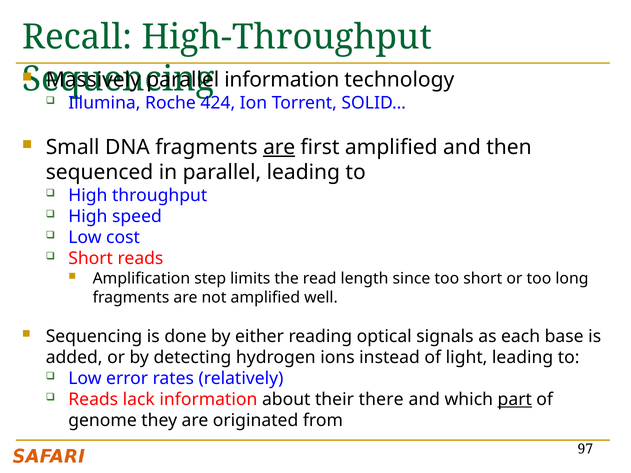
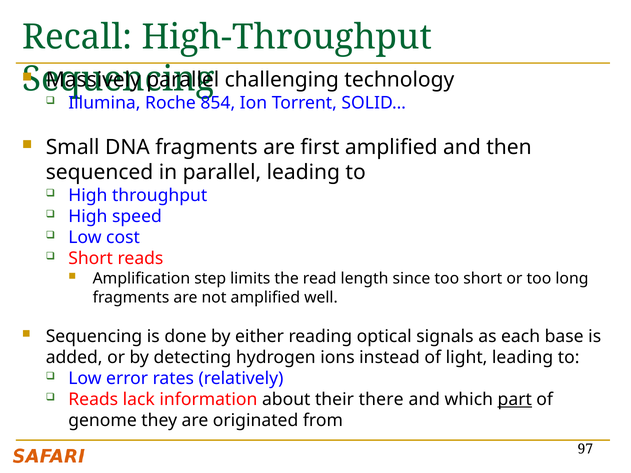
information: information -> challenging (282, 80)
424: 424 -> 854 (218, 103)
are underline: present -> none (279, 147)
